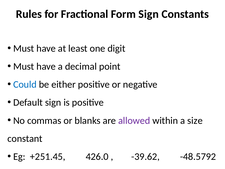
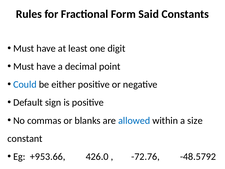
Form Sign: Sign -> Said (149, 14)
allowed colour: purple -> blue (134, 120)
+251.45: +251.45 -> +953.66 (48, 156)
-39.62: -39.62 -> -72.76 (146, 156)
